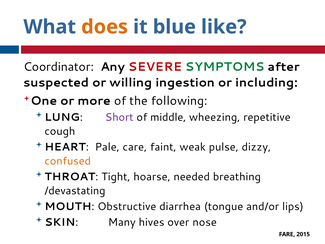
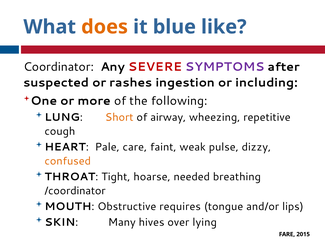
SYMPTOMS colour: green -> purple (225, 67)
willing: willing -> rashes (131, 82)
Short colour: purple -> orange (119, 117)
middle: middle -> airway (168, 117)
/devastating: /devastating -> /coordinator (75, 191)
diarrhea: diarrhea -> requires (180, 206)
nose: nose -> lying (205, 222)
